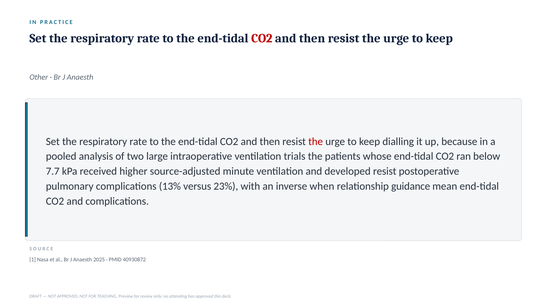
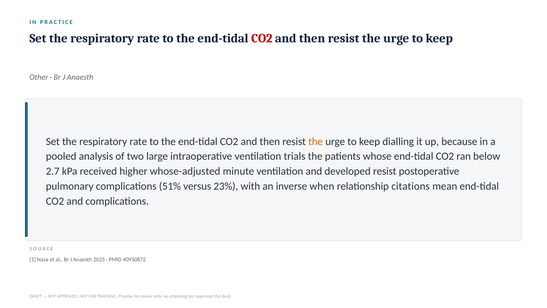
the colour: red -> orange (316, 141)
7.7: 7.7 -> 2.7 (53, 171)
source-adjusted: source-adjusted -> whose-adjusted (185, 171)
13%: 13% -> 51% (170, 186)
guidance: guidance -> citations (411, 186)
